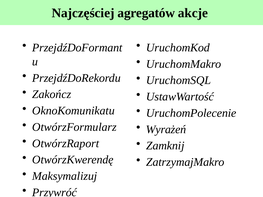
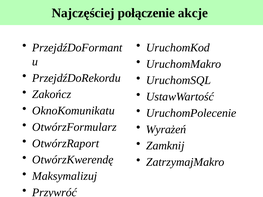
agregatów: agregatów -> połączenie (146, 13)
